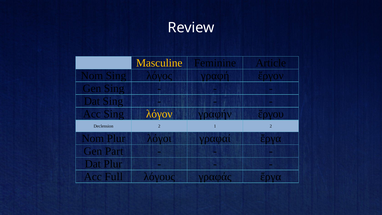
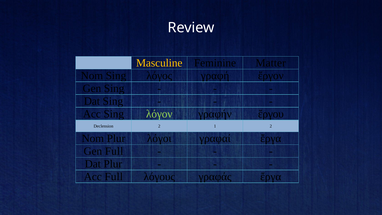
Article: Article -> Matter (271, 63)
λόγον colour: yellow -> light green (159, 114)
Gen Part: Part -> Full (114, 151)
